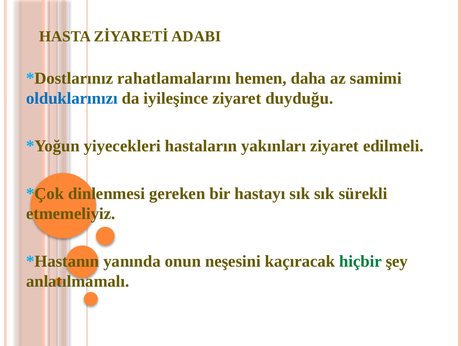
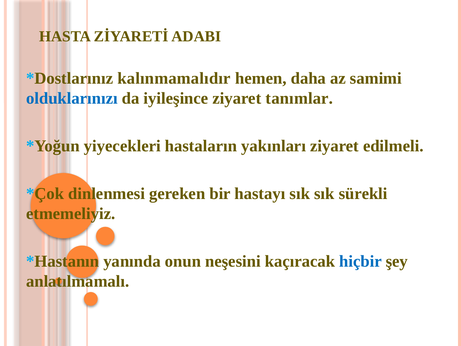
rahatlamalarını: rahatlamalarını -> kalınmamalıdır (174, 78)
duyduğu: duyduğu -> tanımlar (299, 98)
hiçbir colour: green -> blue (361, 261)
